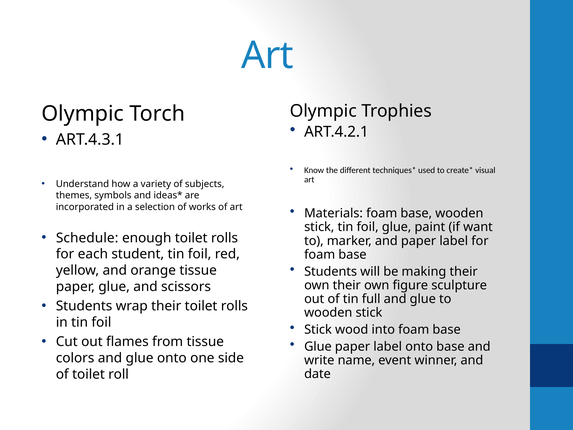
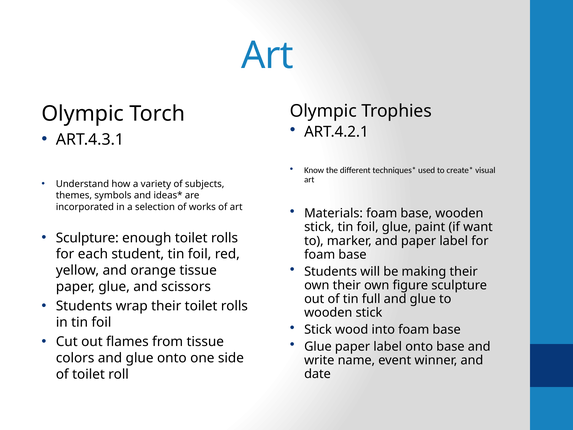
Schedule: Schedule -> Sculpture (87, 238)
